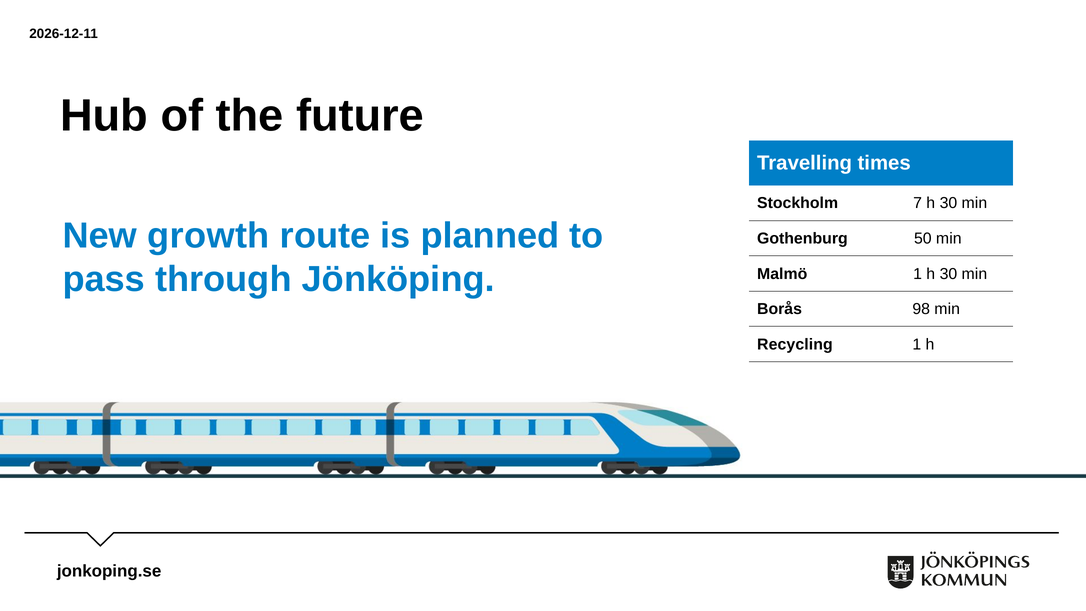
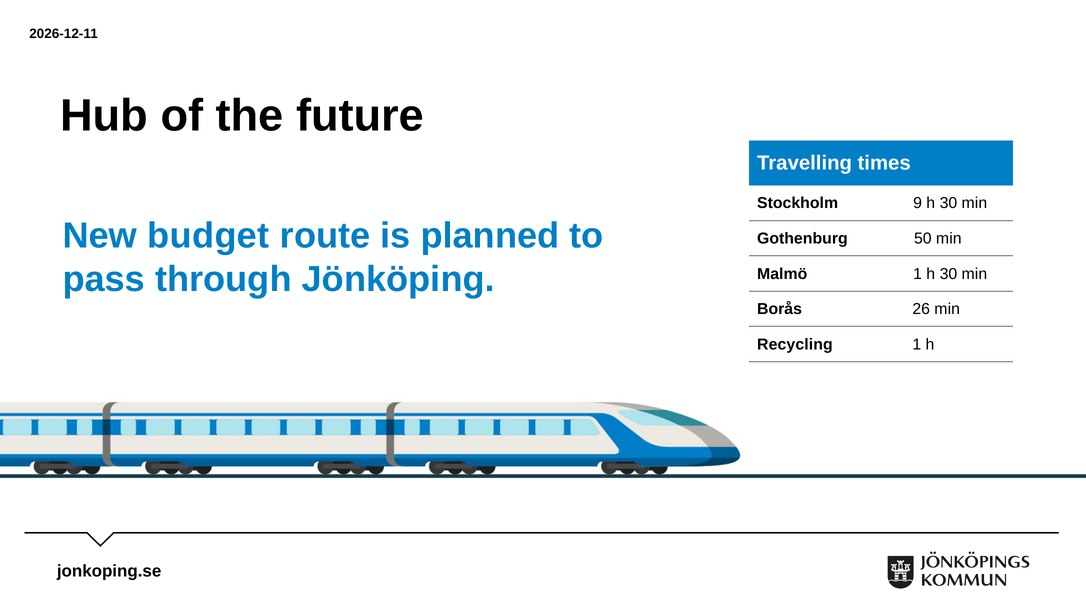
7: 7 -> 9 (918, 203)
growth: growth -> budget (208, 236)
98: 98 -> 26 (921, 309)
